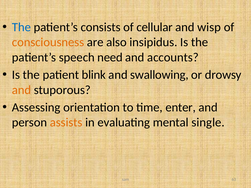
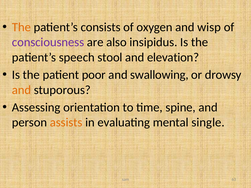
The colour: blue -> orange (21, 27)
cellular: cellular -> oxygen (155, 27)
consciousness colour: orange -> purple (48, 42)
need: need -> stool (110, 57)
accounts: accounts -> elevation (173, 57)
blink: blink -> poor (94, 75)
enter: enter -> spine (181, 108)
